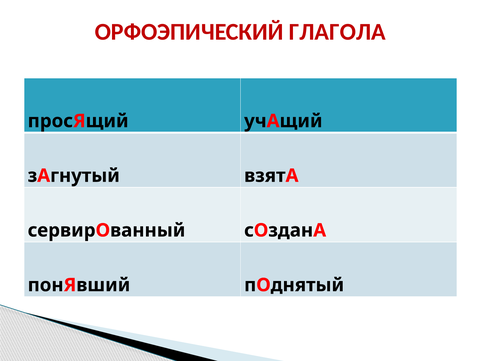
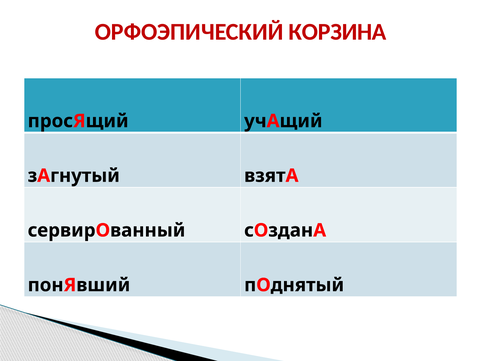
ГЛАГОЛА: ГЛАГОЛА -> КОРЗИНА (338, 32)
